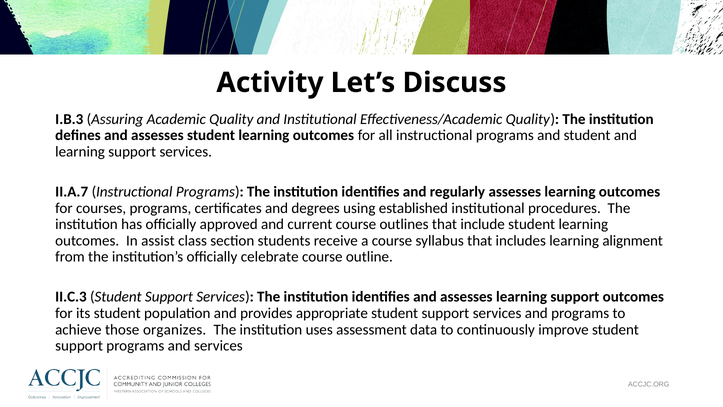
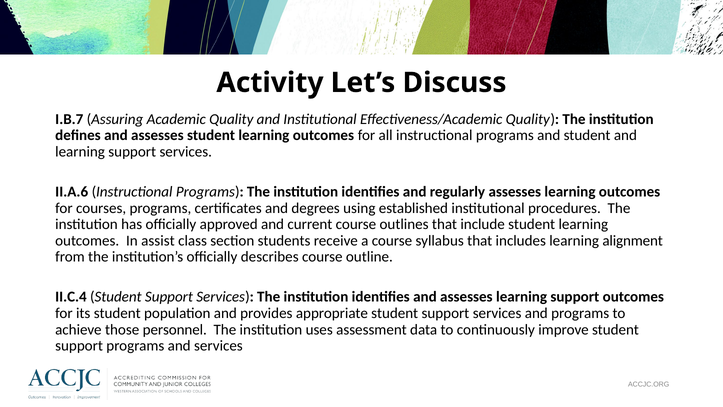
I.B.3: I.B.3 -> I.B.7 (69, 119)
II.A.7: II.A.7 -> II.A.6 (72, 192)
celebrate: celebrate -> describes (270, 257)
II.C.3: II.C.3 -> II.C.4 (71, 297)
organizes: organizes -> personnel (175, 329)
